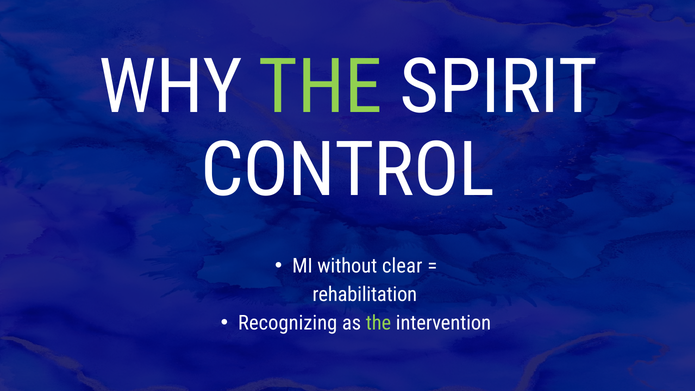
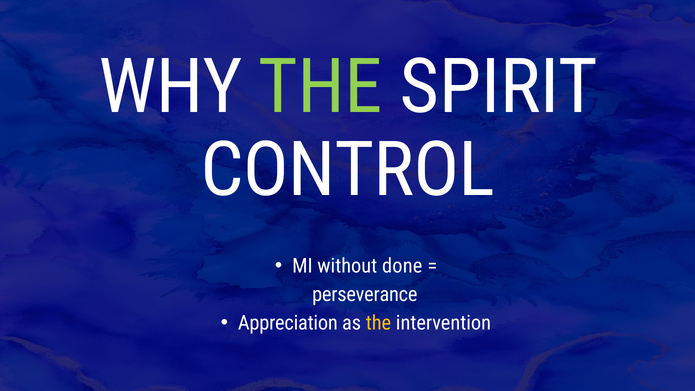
clear: clear -> done (402, 266)
rehabilitation: rehabilitation -> perseverance (365, 295)
Recognizing: Recognizing -> Appreciation (288, 323)
the colour: light green -> yellow (378, 323)
